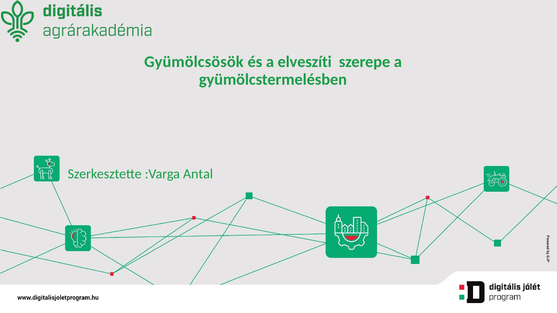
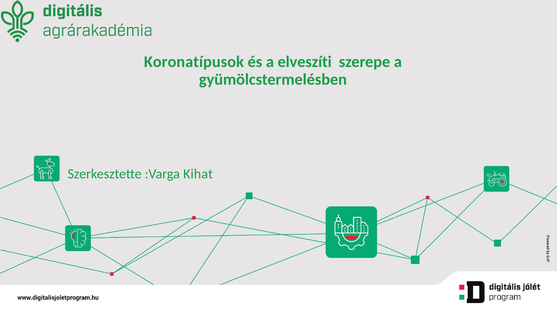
Gyümölcsösök: Gyümölcsösök -> Koronatípusok (194, 62)
Antal: Antal -> Kihat (198, 174)
